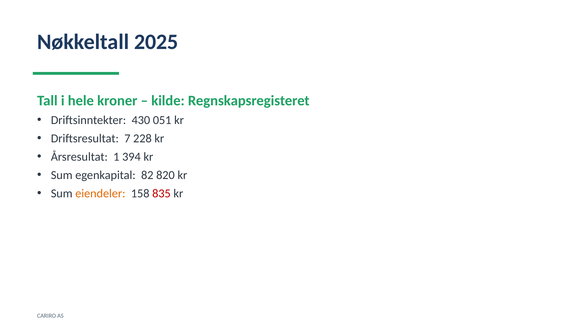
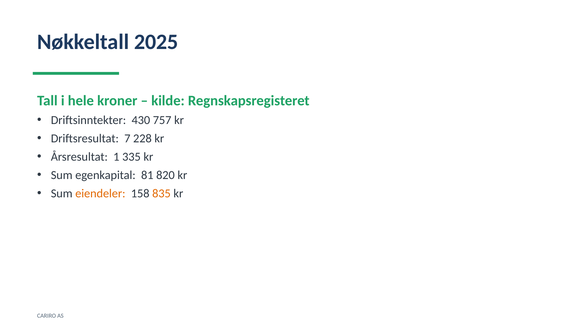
051: 051 -> 757 (162, 120)
394: 394 -> 335 (131, 157)
82: 82 -> 81 (147, 175)
835 colour: red -> orange (161, 193)
